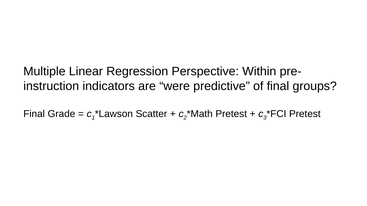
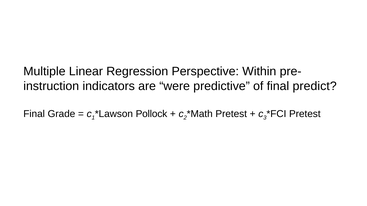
groups: groups -> predict (315, 86)
Scatter: Scatter -> Pollock (151, 114)
